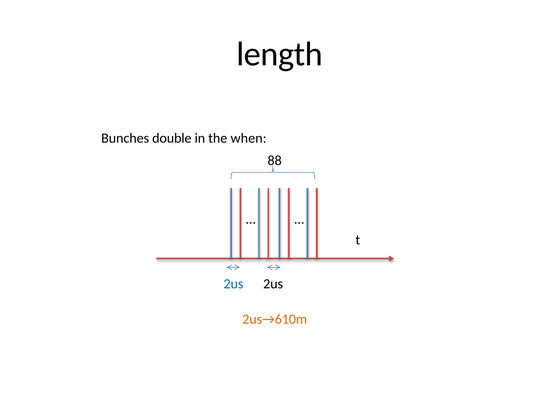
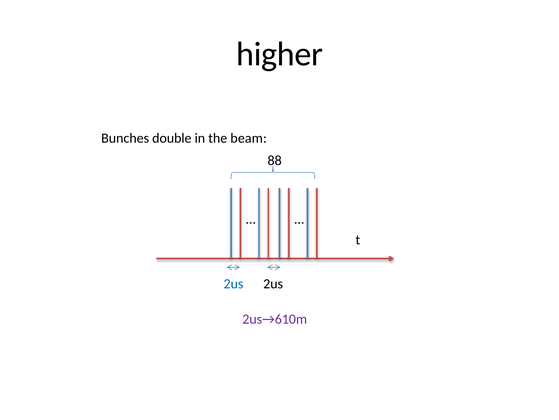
length: length -> higher (280, 54)
when: when -> beam (249, 138)
2us→610m colour: orange -> purple (275, 319)
